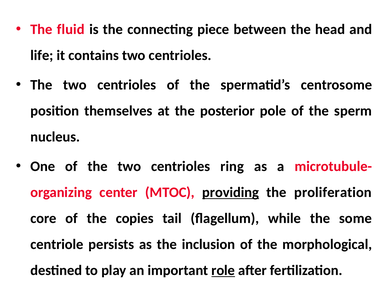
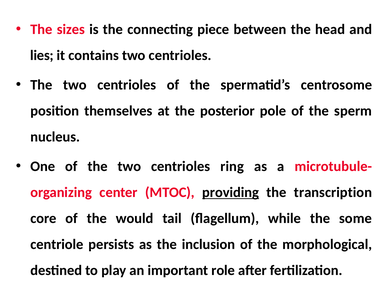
fluid: fluid -> sizes (71, 29)
life: life -> lies (42, 55)
proliferation: proliferation -> transcription (333, 192)
copies: copies -> would (135, 218)
role underline: present -> none (223, 270)
